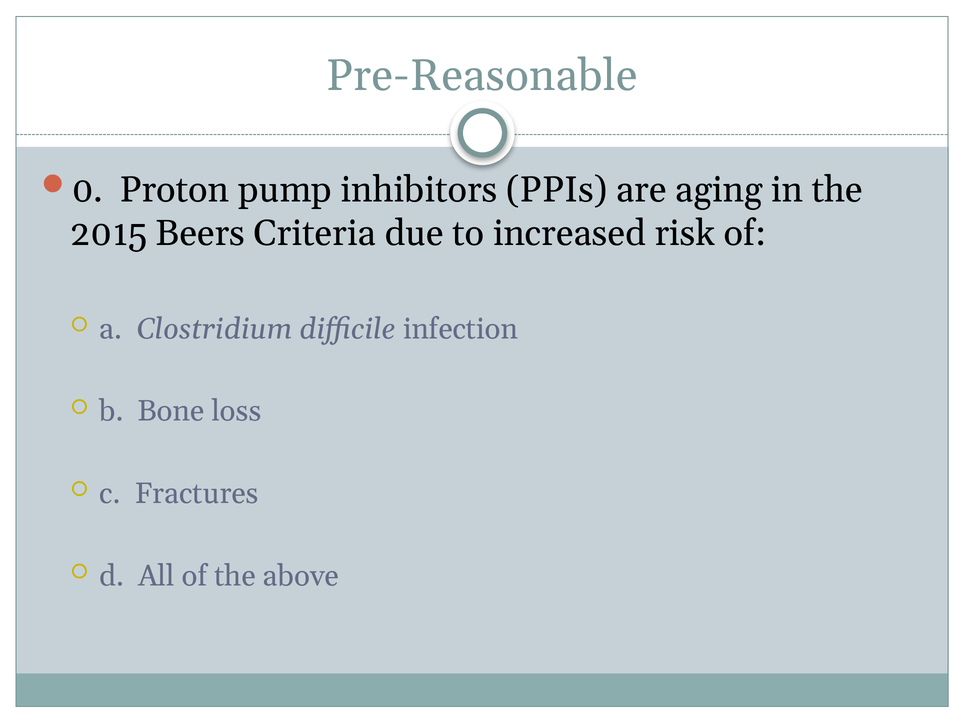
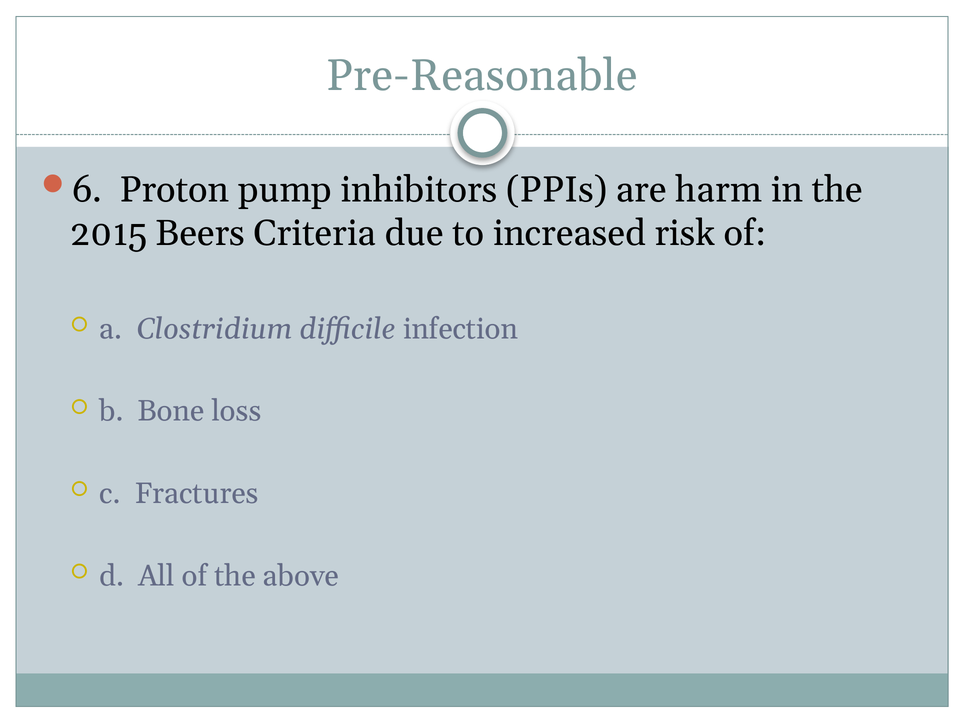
0: 0 -> 6 (87, 190)
aging: aging -> harm (719, 190)
